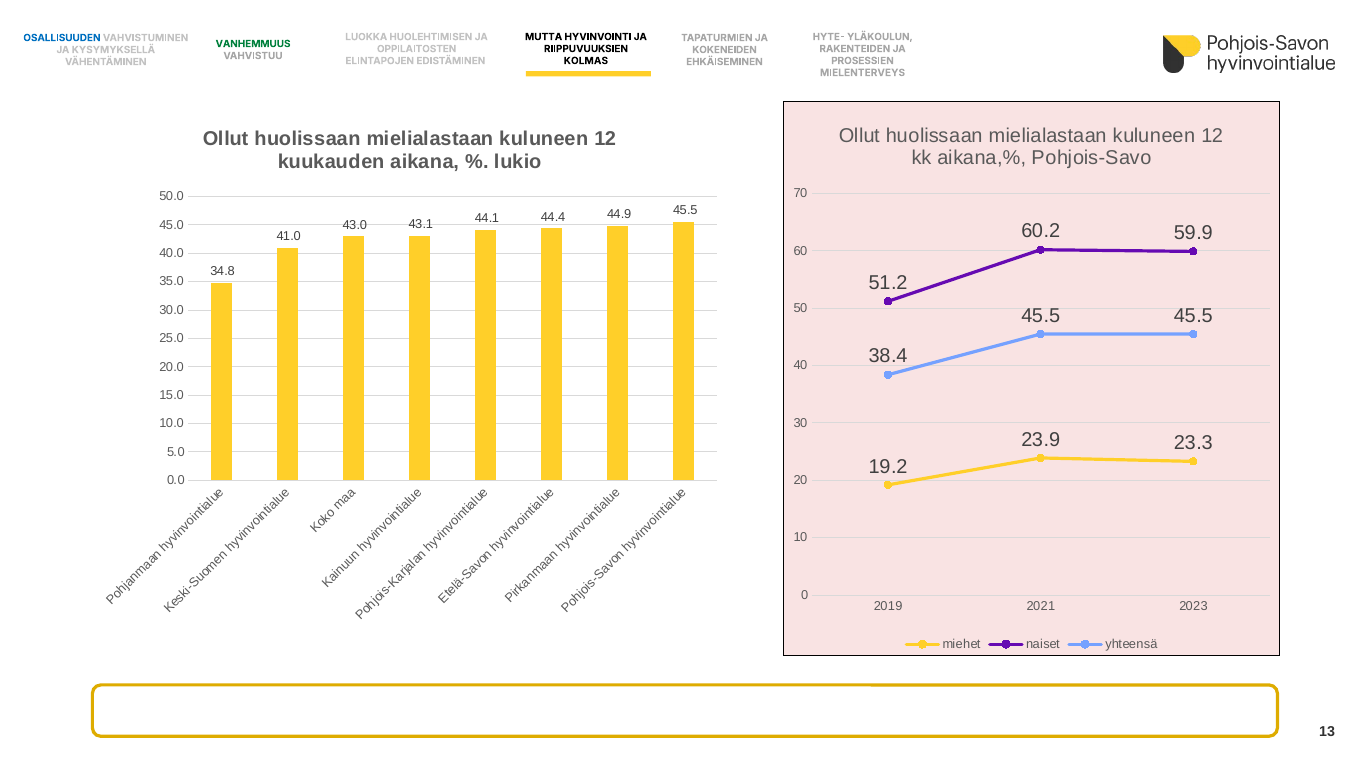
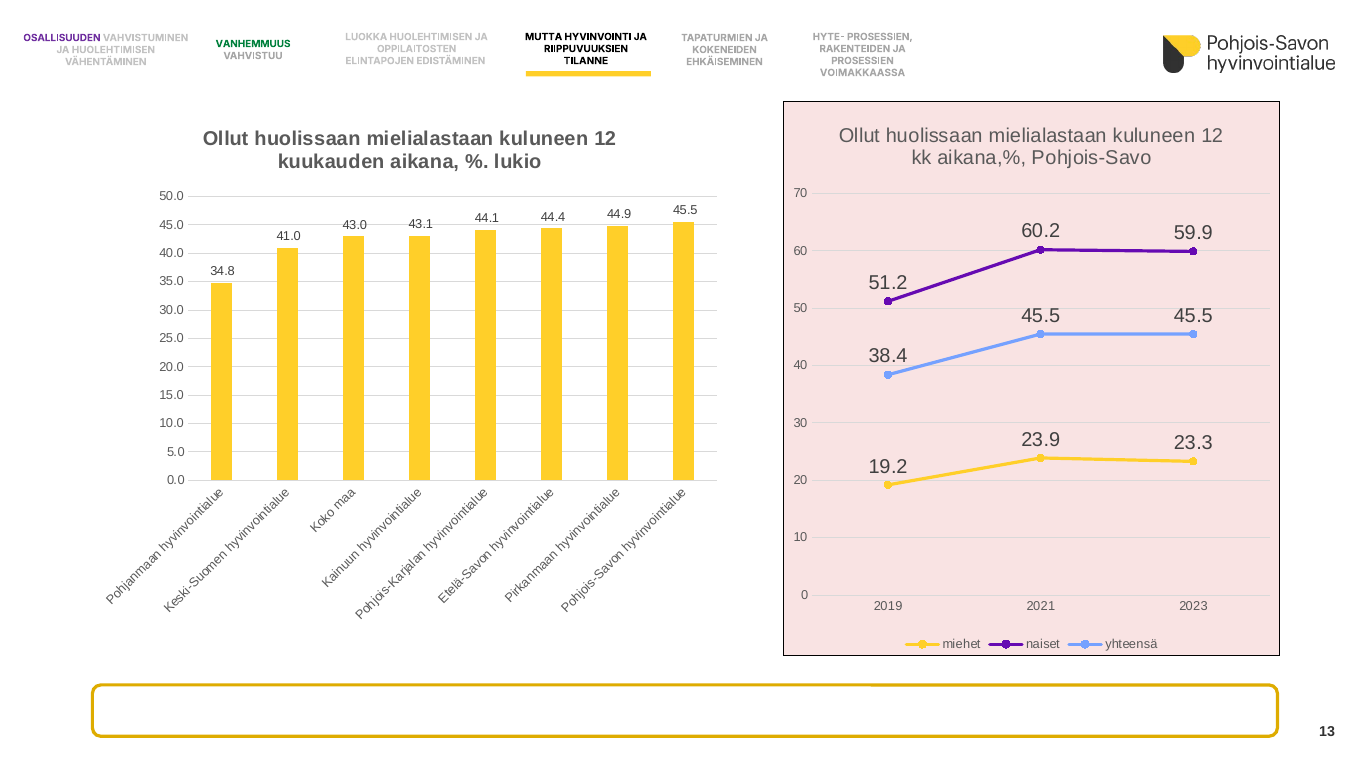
HYTE- YLÄKOULUN: YLÄKOULUN -> PROSESSIEN (880, 37)
OSALLISUUDEN colour: blue -> purple (62, 38)
JA KYSYMYKSELLÄ: KYSYMYKSELLÄ -> HUOLEHTIMISEN (113, 50)
KOLMAS: KOLMAS -> TILANNE (586, 61)
MIELENTERVEYS: MIELENTERVEYS -> VOIMAKKAASSA (862, 73)
